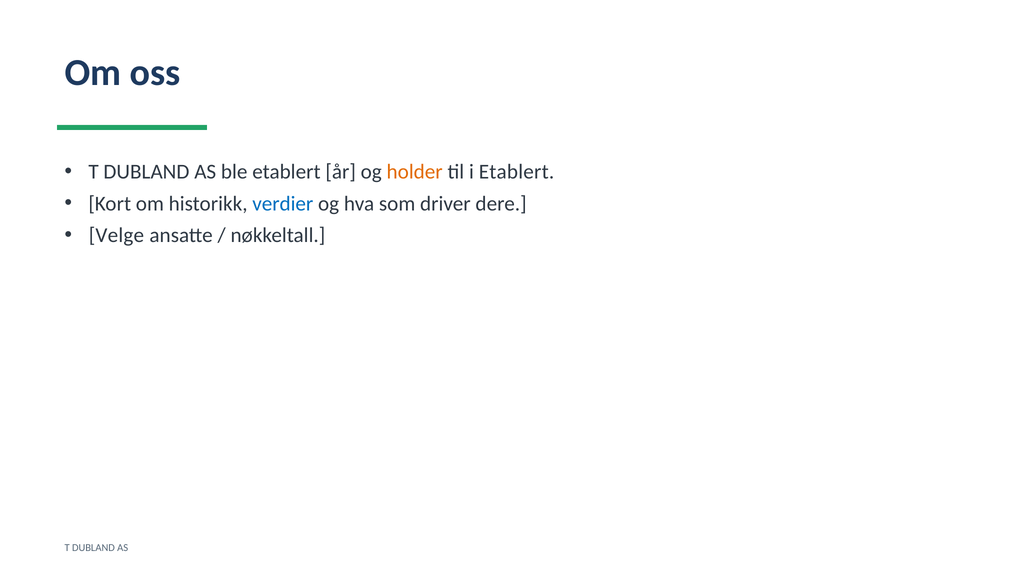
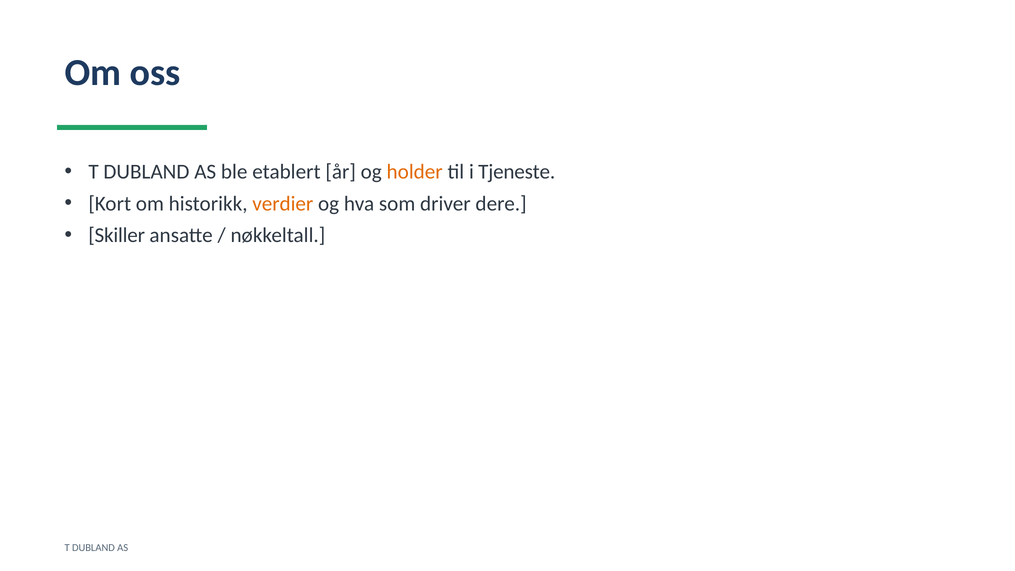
i Etablert: Etablert -> Tjeneste (517, 172)
verdier colour: blue -> orange (283, 204)
Velge: Velge -> Skiller (117, 235)
